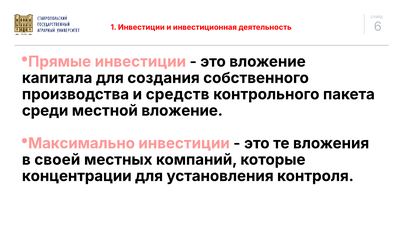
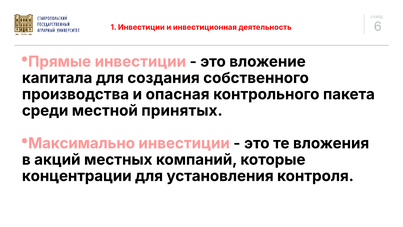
средств: средств -> опасная (178, 94)
местной вложение: вложение -> принятых (182, 111)
своей: своей -> акций (57, 159)
